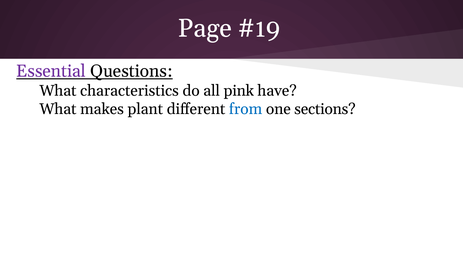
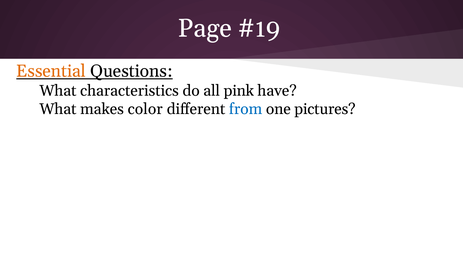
Essential colour: purple -> orange (51, 71)
plant: plant -> color (145, 109)
sections: sections -> pictures (325, 109)
